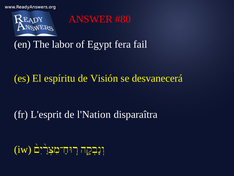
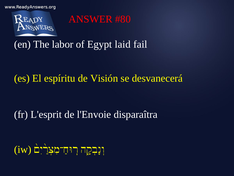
fera: fera -> laid (123, 44)
l'Nation: l'Nation -> l'Envoie (94, 114)
